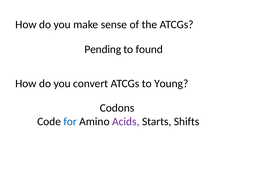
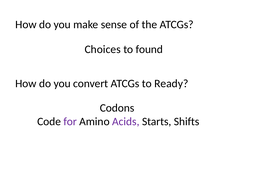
Pending: Pending -> Choices (103, 49)
Young: Young -> Ready (171, 84)
for colour: blue -> purple (70, 122)
